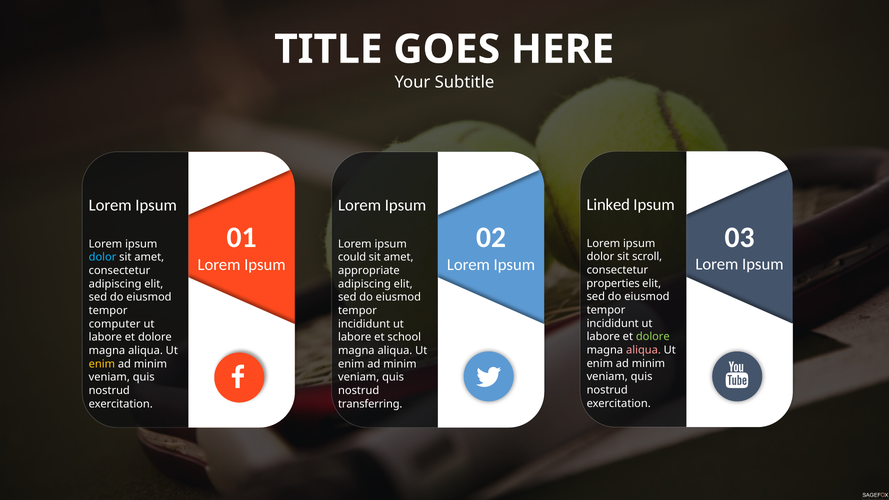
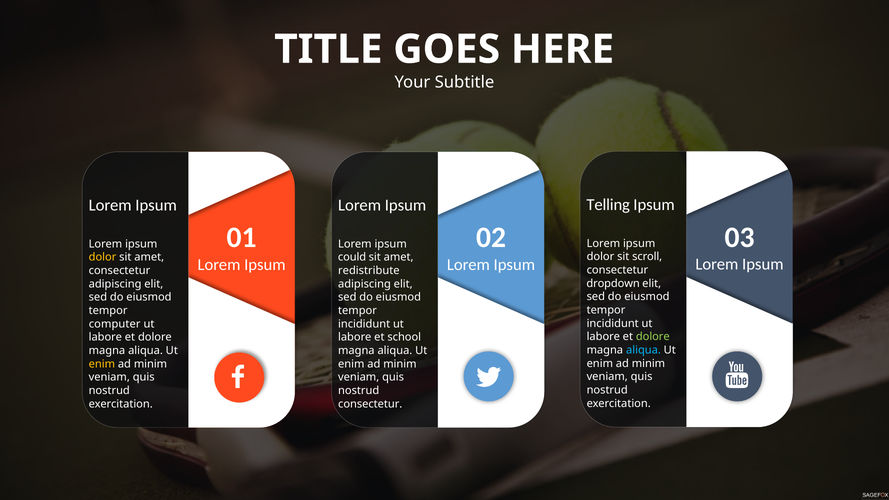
Linked: Linked -> Telling (608, 205)
dolor colour: light blue -> yellow (103, 257)
appropriate: appropriate -> redistribute (369, 271)
properties: properties -> dropdown (613, 283)
aliqua colour: pink -> light blue (643, 350)
transferring: transferring -> consectetur (370, 404)
